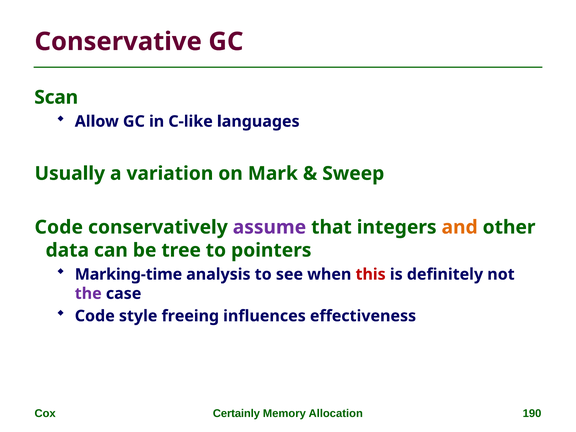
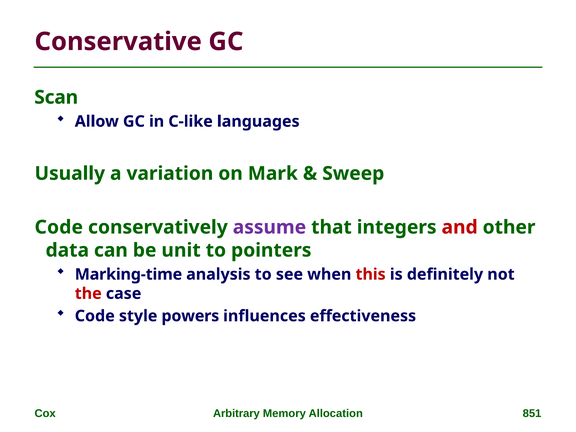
and colour: orange -> red (460, 227)
tree: tree -> unit (181, 250)
the colour: purple -> red (88, 294)
freeing: freeing -> powers (190, 316)
Certainly: Certainly -> Arbitrary (236, 414)
190: 190 -> 851 (532, 414)
